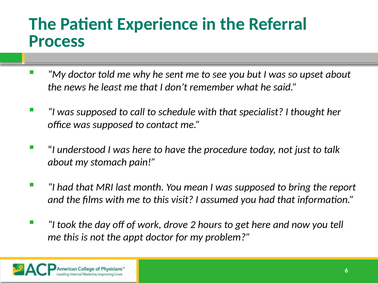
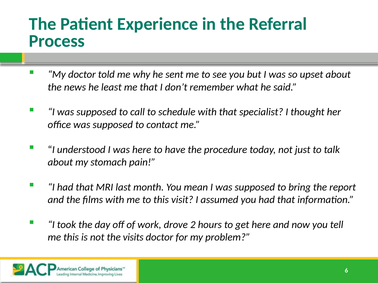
appt: appt -> visits (133, 238)
